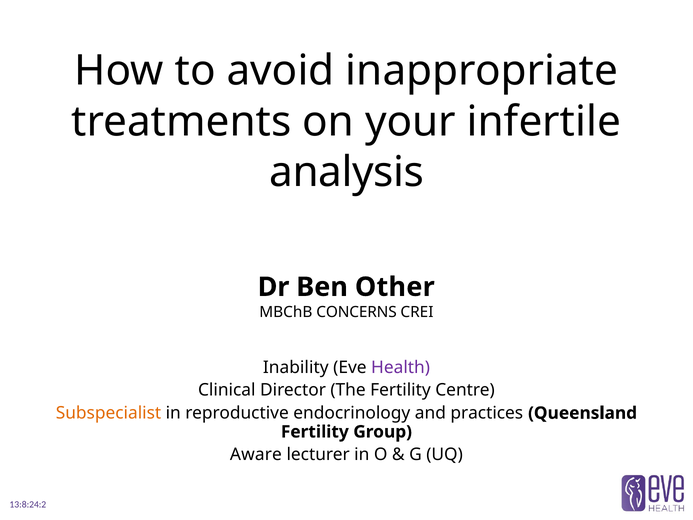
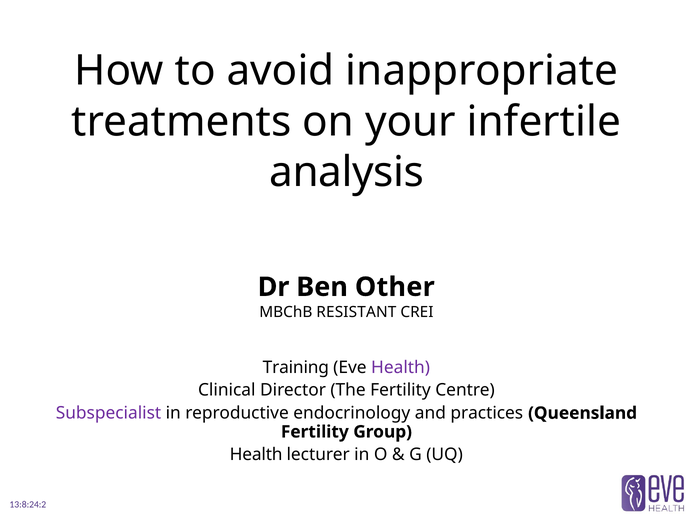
CONCERNS: CONCERNS -> RESISTANT (356, 312)
Inability: Inability -> Training (296, 367)
Subspecialist colour: orange -> purple (109, 413)
Aware: Aware -> Health (256, 454)
